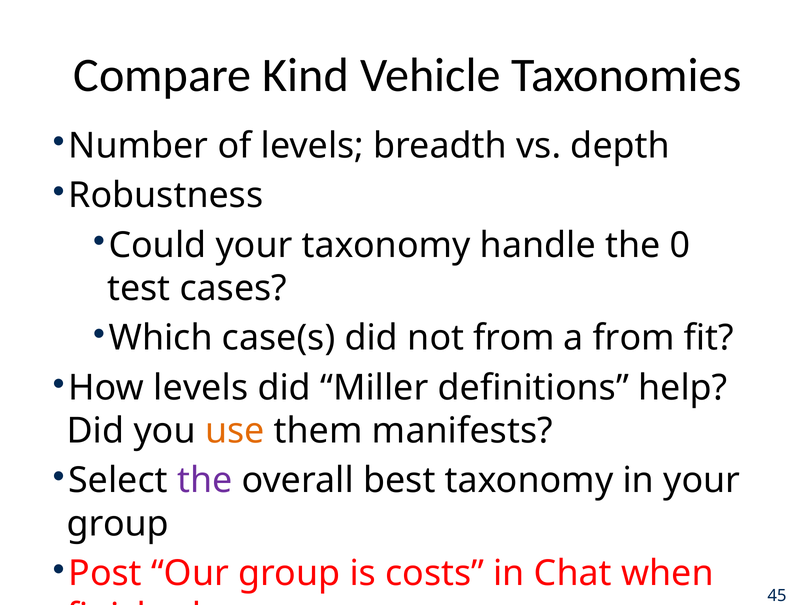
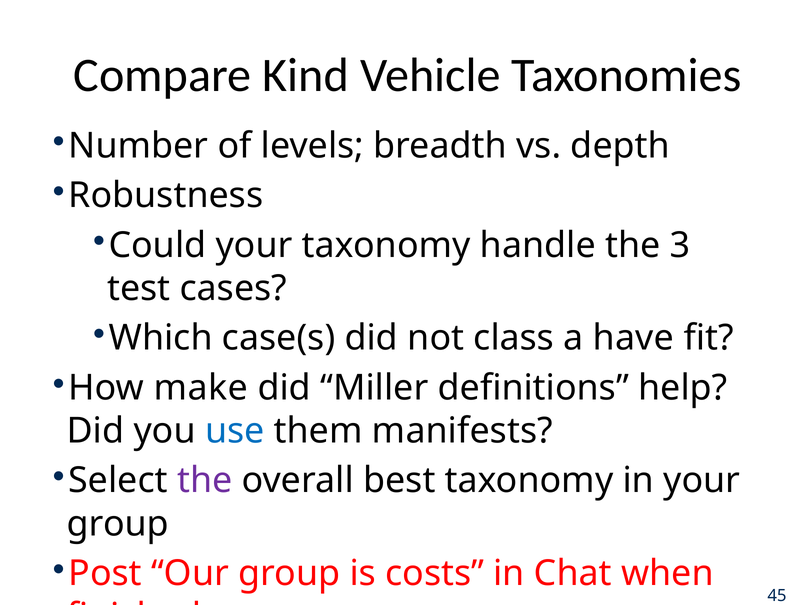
0: 0 -> 3 (680, 245)
not from: from -> class (514, 338)
a from: from -> have (633, 338)
levels: levels -> make (201, 388)
use colour: orange -> blue (235, 431)
